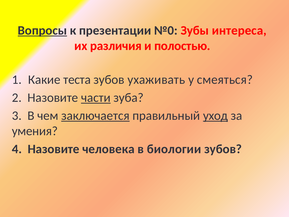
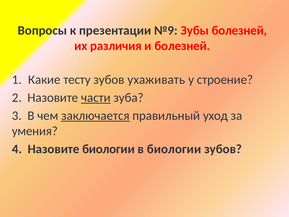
Вопросы underline: present -> none (42, 30)
№0: №0 -> №9 (166, 30)
Зубы интереса: интереса -> болезней (239, 30)
и полостью: полостью -> болезней (182, 46)
теста: теста -> тесту (77, 80)
смеяться: смеяться -> строение (225, 80)
уход underline: present -> none (215, 116)
Назовите человека: человека -> биологии (109, 149)
